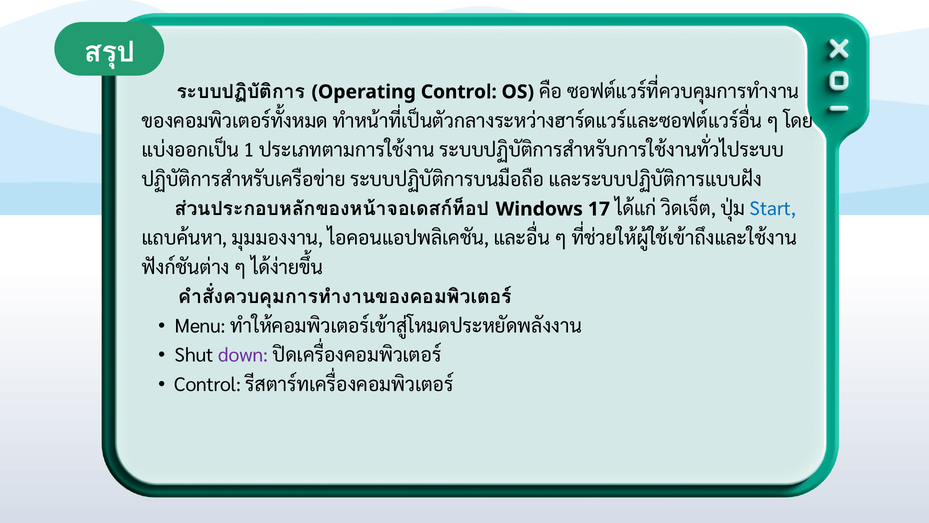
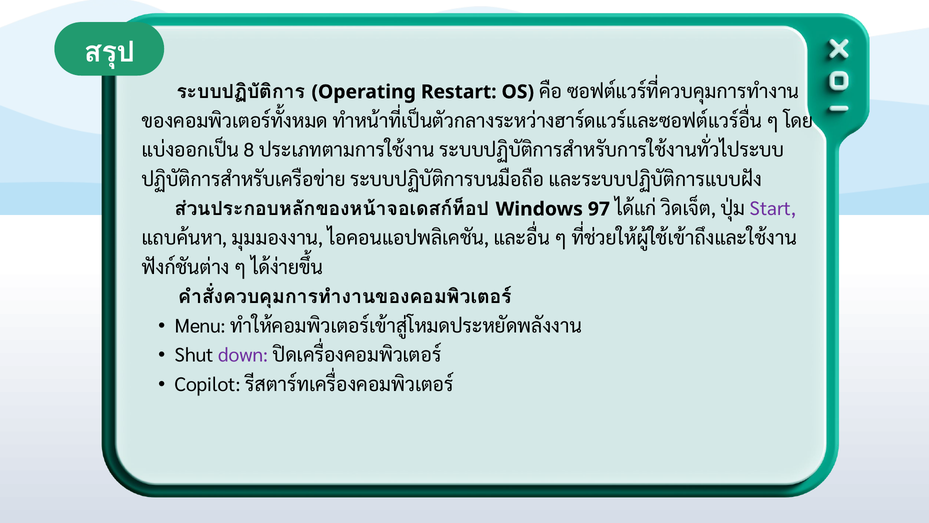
Operating Control: Control -> Restart (459, 92)
1: 1 -> 8 (249, 150)
17: 17 -> 97 (599, 209)
Start colour: blue -> purple (773, 209)
Control: Control -> Copilot (208, 385)
